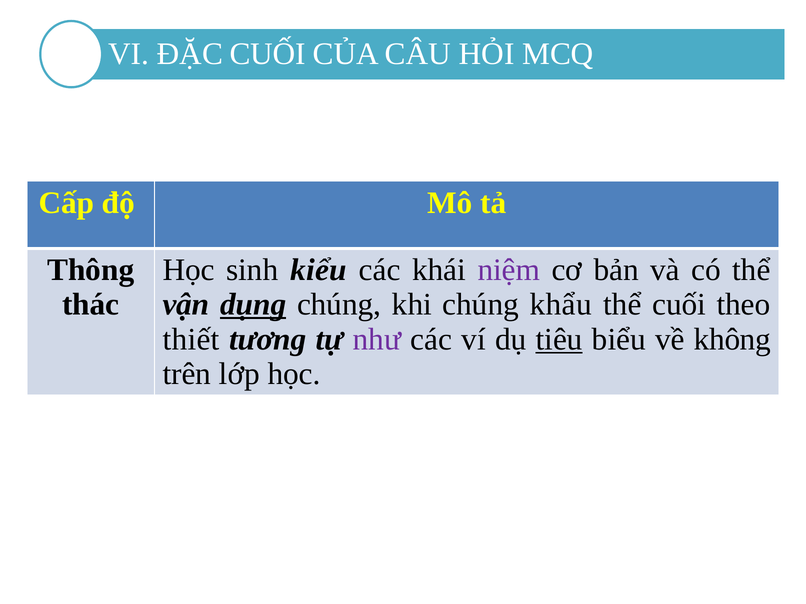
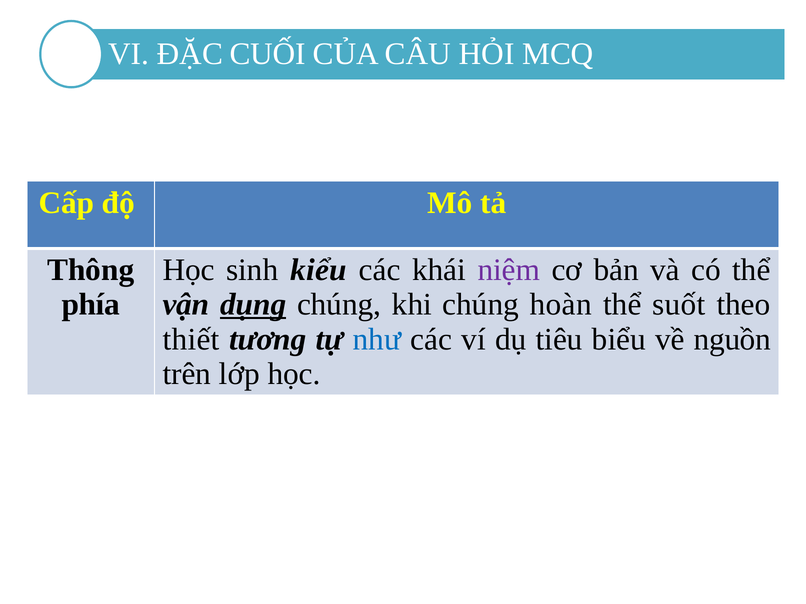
thác: thác -> phía (91, 305)
khẩu: khẩu -> hoàn (561, 305)
thể cuối: cuối -> suốt (679, 305)
như colour: purple -> blue (377, 340)
tiêu underline: present -> none (559, 340)
không: không -> nguồn (732, 340)
